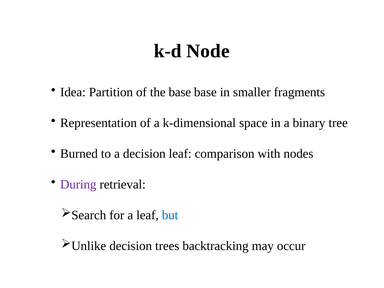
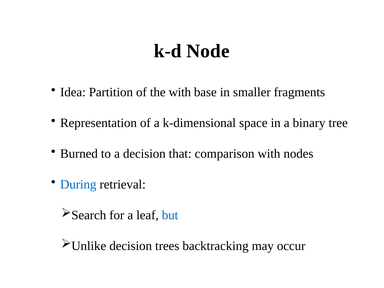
the base: base -> with (180, 92)
decision leaf: leaf -> that (180, 154)
During colour: purple -> blue (78, 184)
